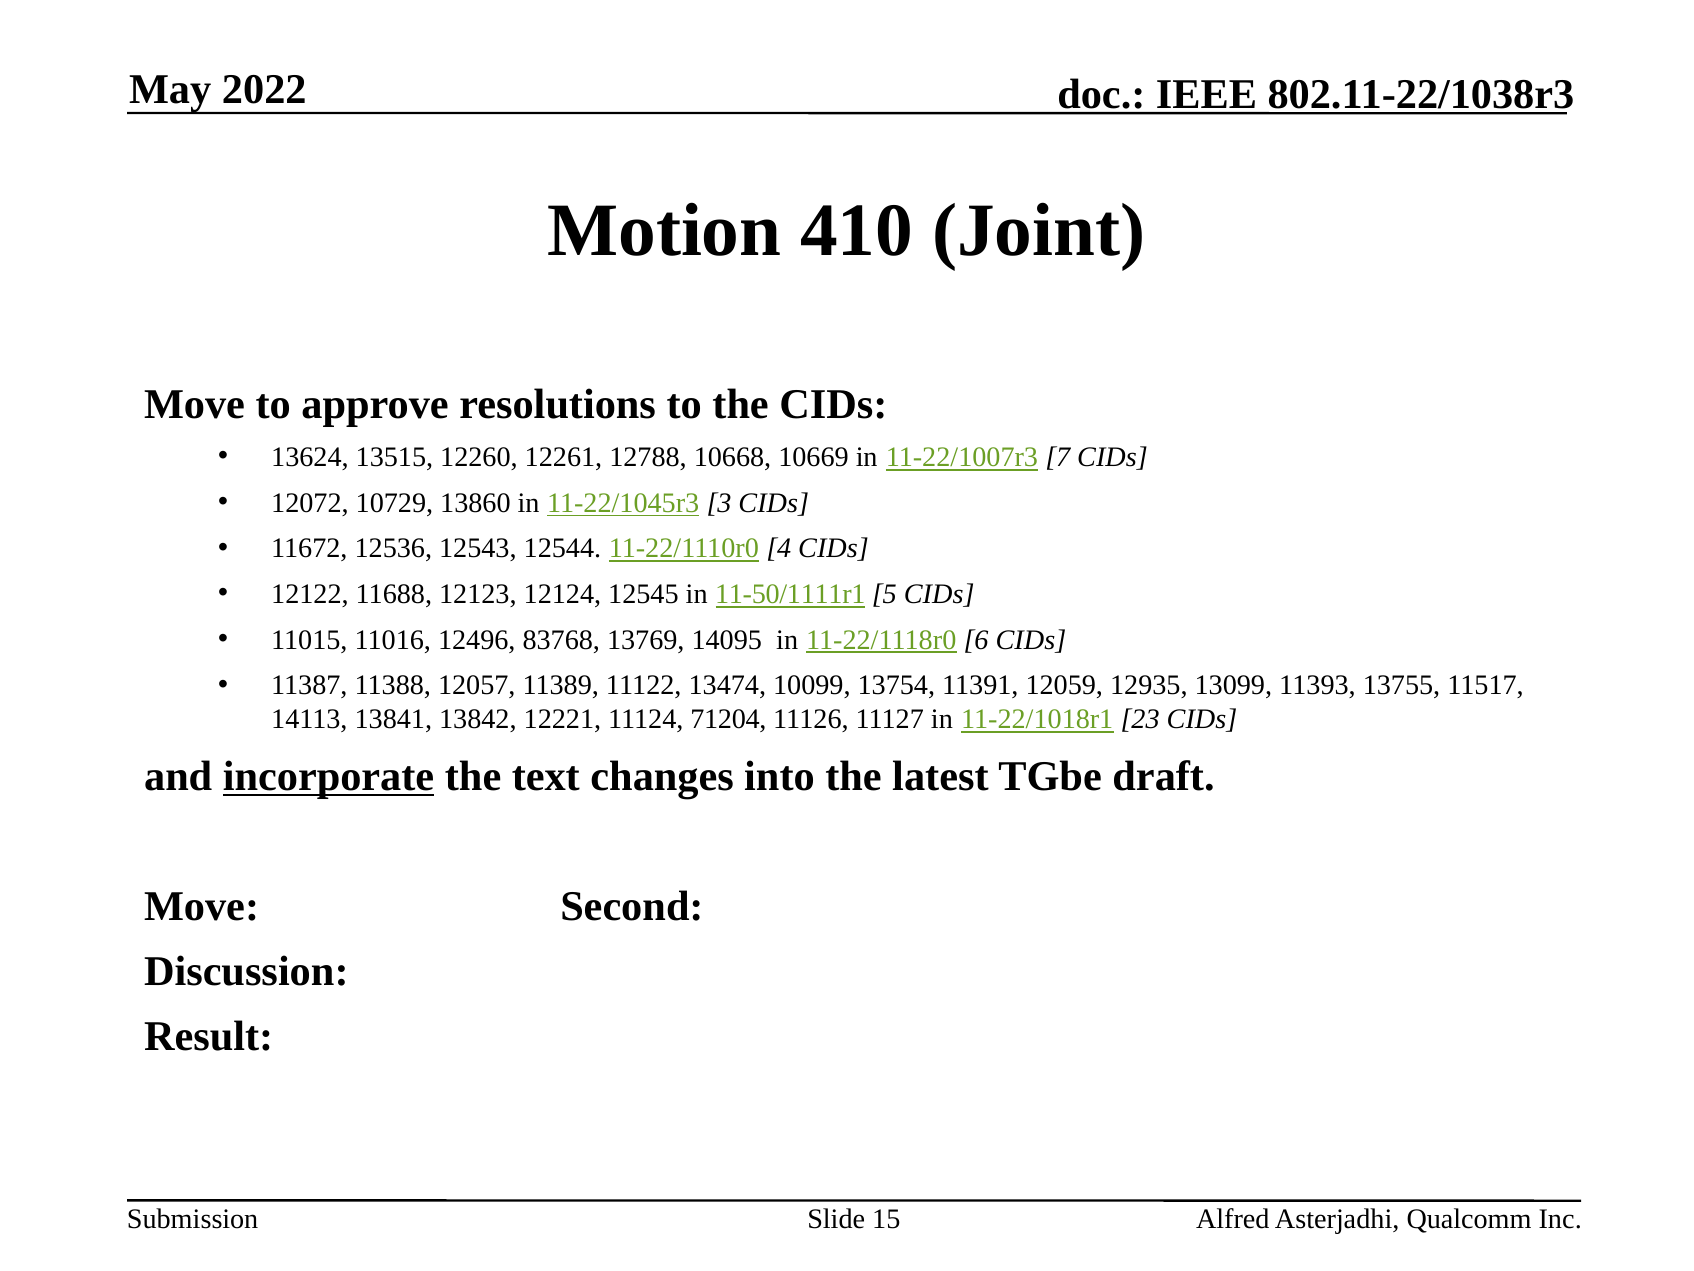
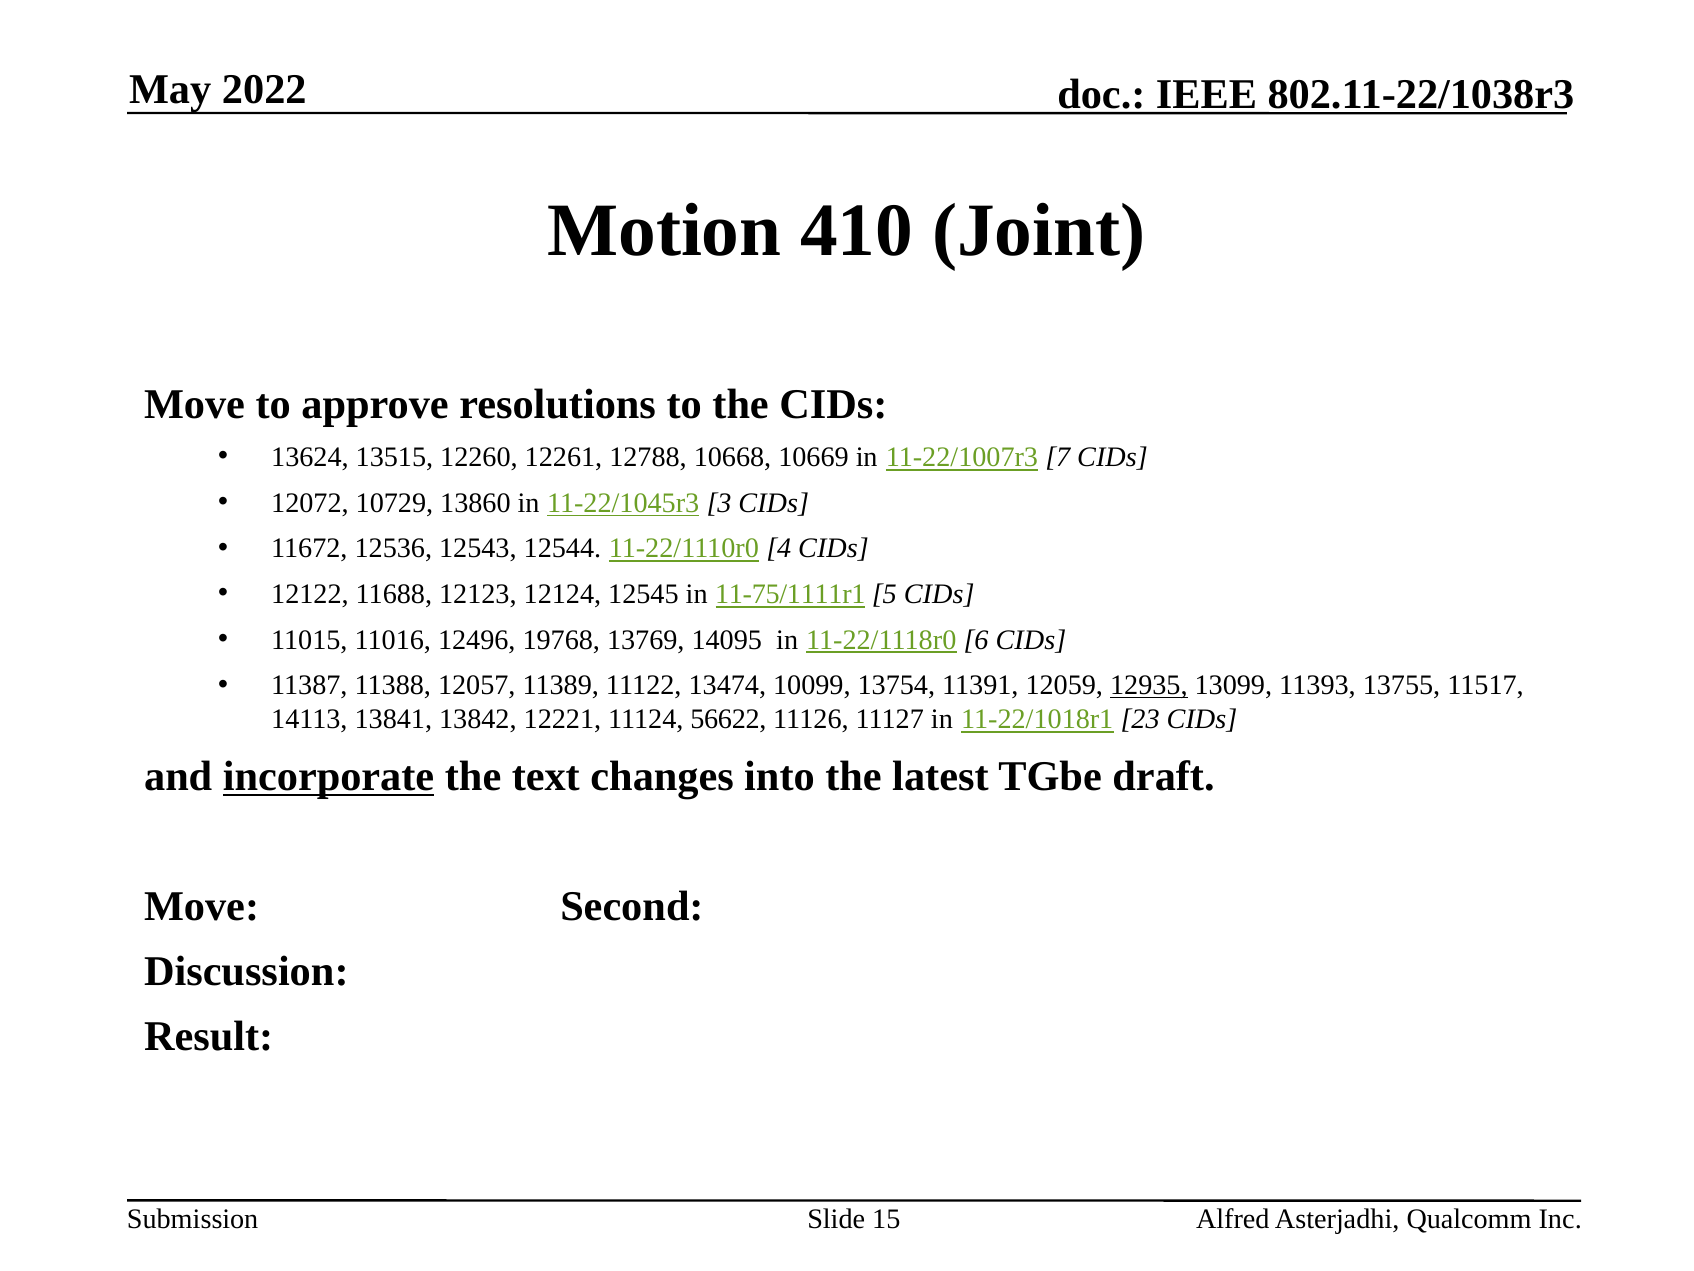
11-50/1111r1: 11-50/1111r1 -> 11-75/1111r1 (790, 594)
83768: 83768 -> 19768 (561, 639)
12935 underline: none -> present (1149, 685)
71204: 71204 -> 56622 (728, 719)
